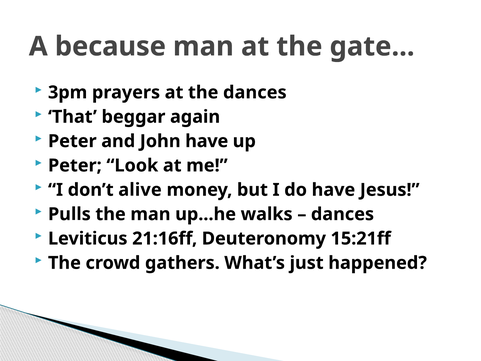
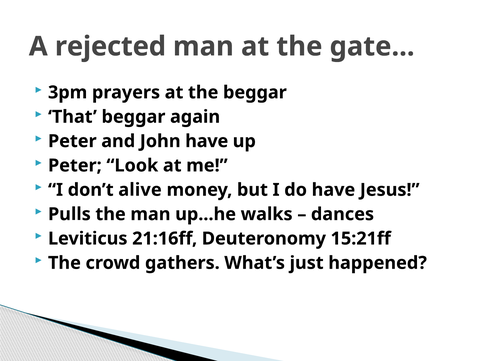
because: because -> rejected (110, 46)
the dances: dances -> beggar (255, 92)
